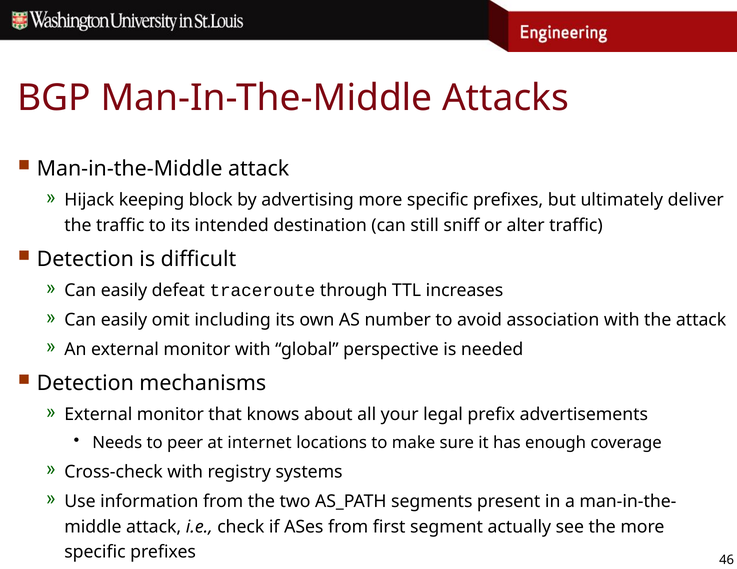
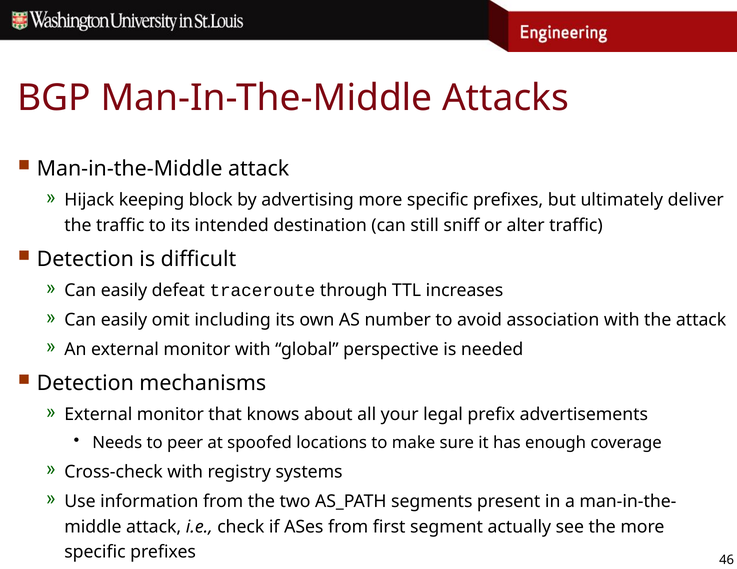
internet: internet -> spoofed (260, 443)
